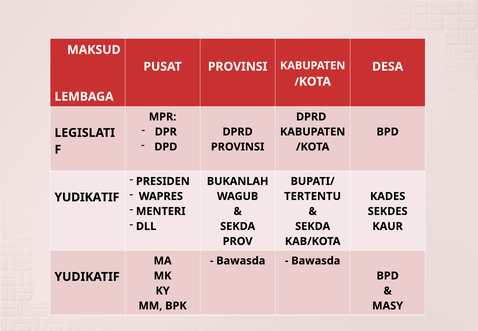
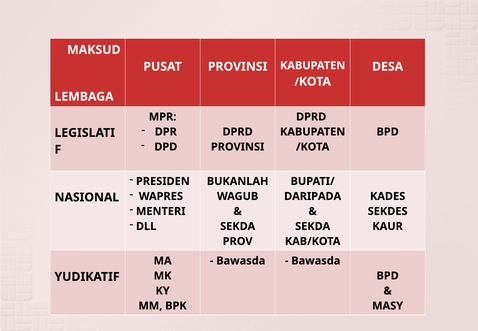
TERTENTU: TERTENTU -> DARIPADA (313, 196)
YUDIKATIF: YUDIKATIF -> NASIONAL (87, 197)
